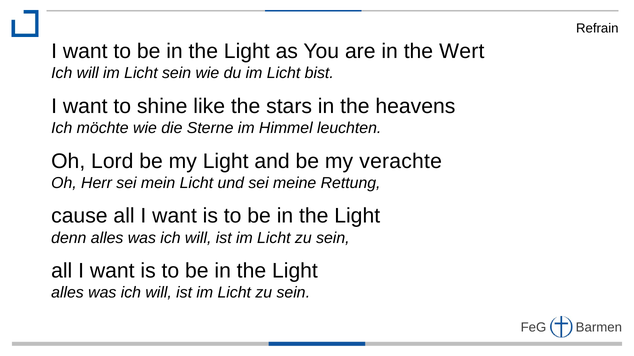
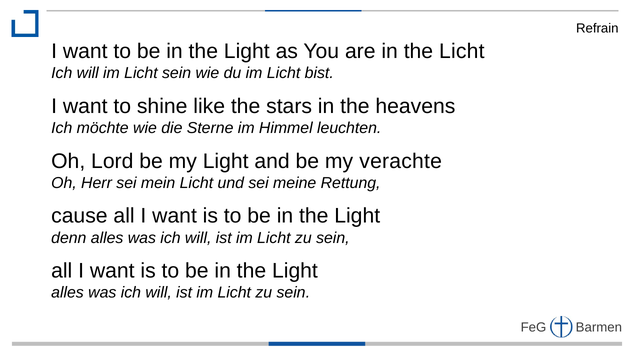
the Wert: Wert -> Licht (462, 52)
